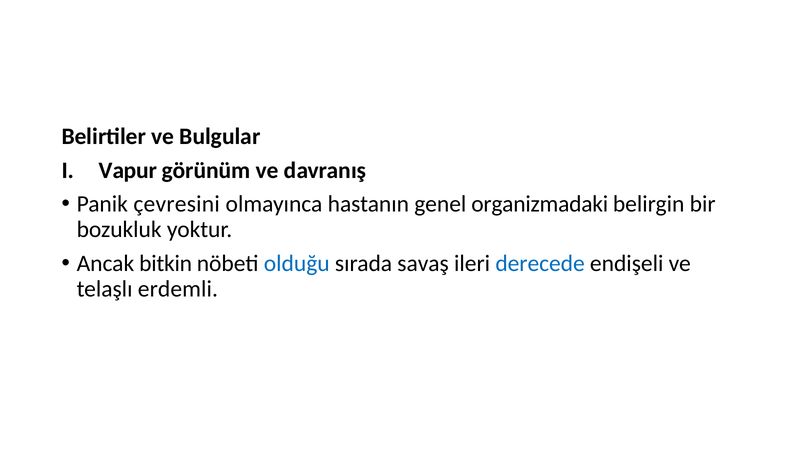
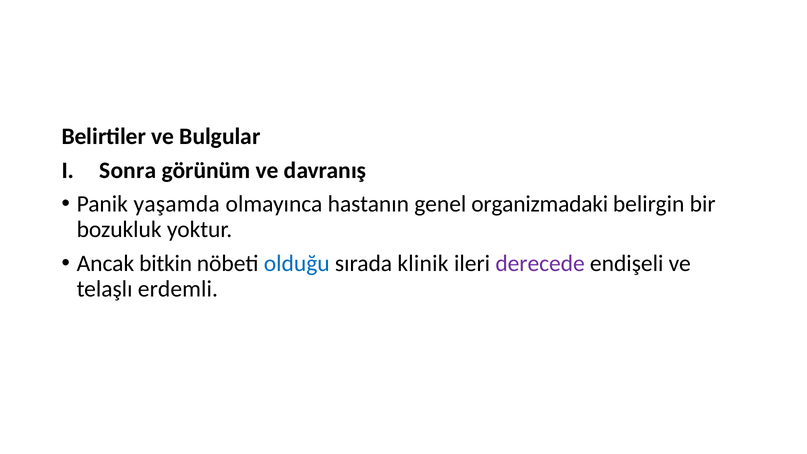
Vapur: Vapur -> Sonra (128, 170)
çevresini: çevresini -> yaşamda (177, 204)
savaş: savaş -> klinik (423, 263)
derecede colour: blue -> purple (540, 263)
